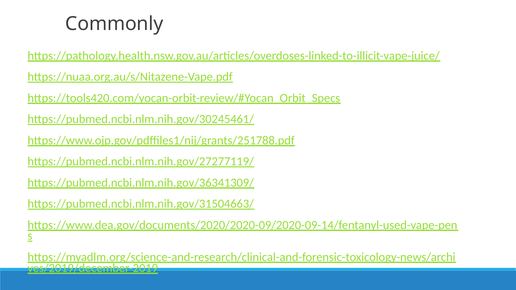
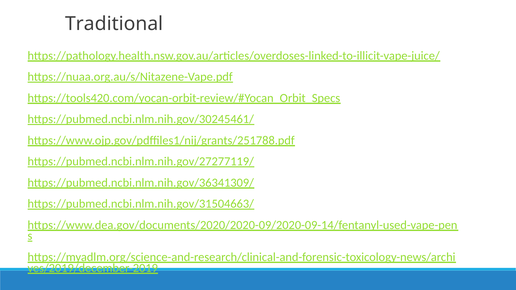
Commonly: Commonly -> Traditional (114, 24)
